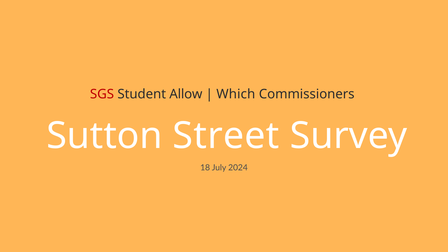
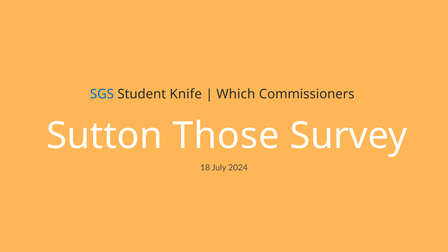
SGS colour: red -> blue (102, 94)
Allow: Allow -> Knife (186, 94)
Street: Street -> Those (226, 136)
